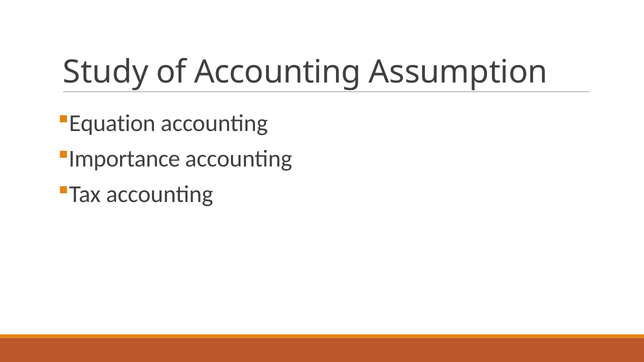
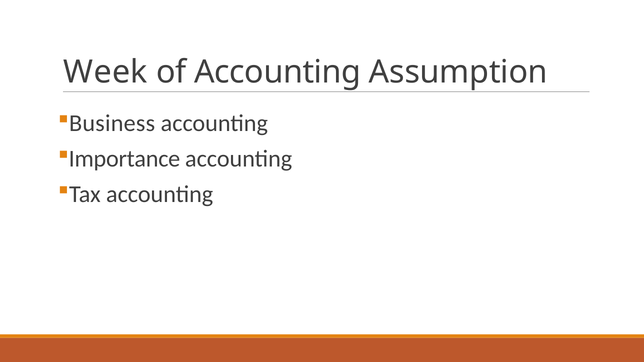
Study: Study -> Week (105, 72)
Equation: Equation -> Business (112, 123)
